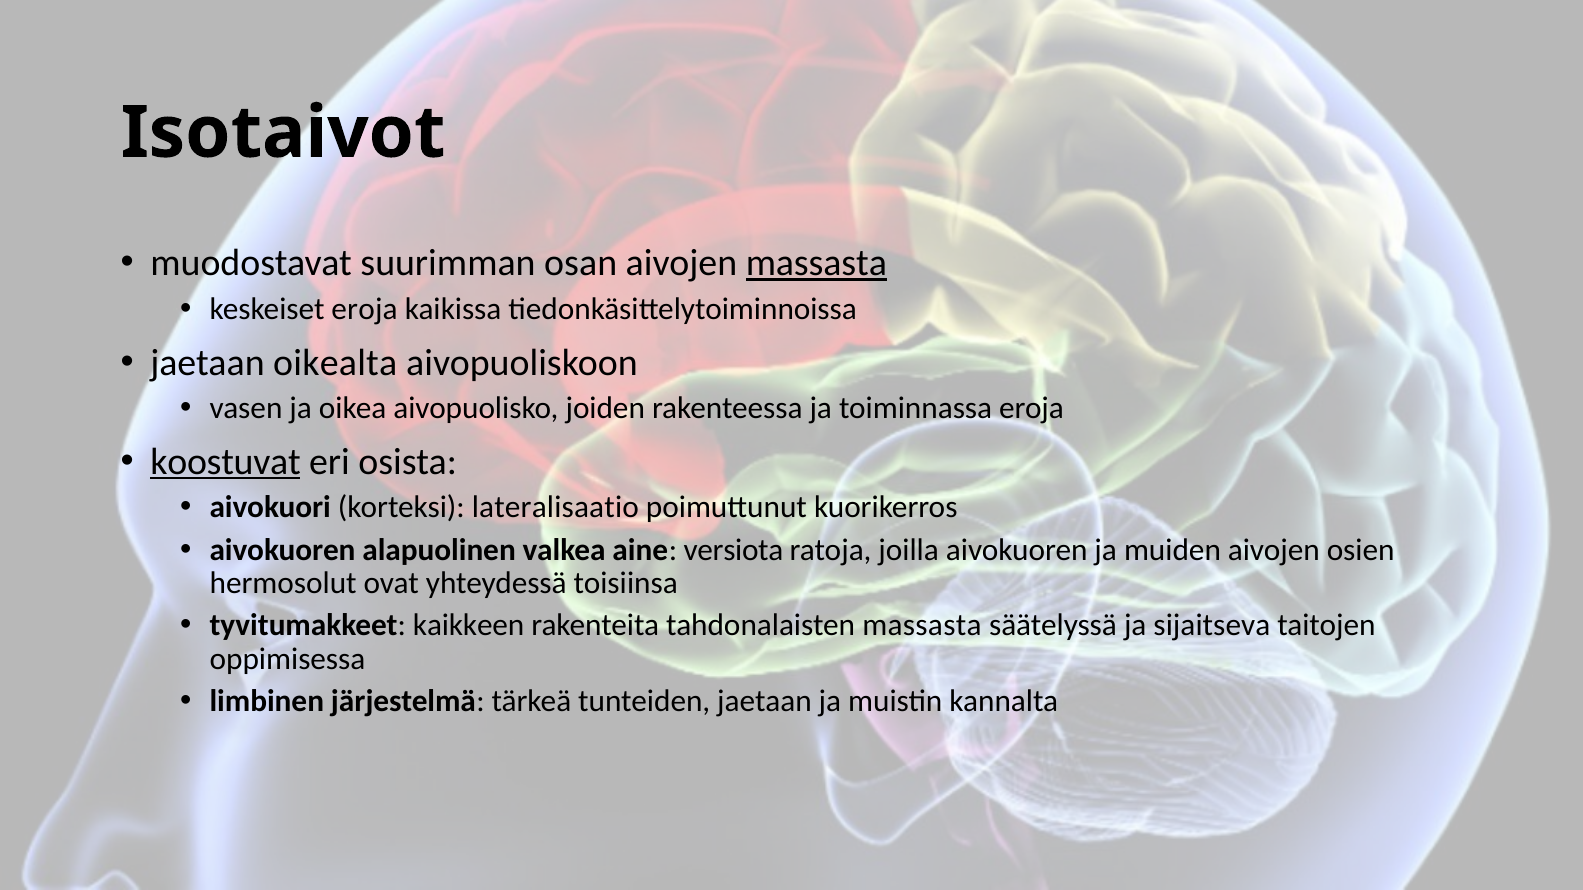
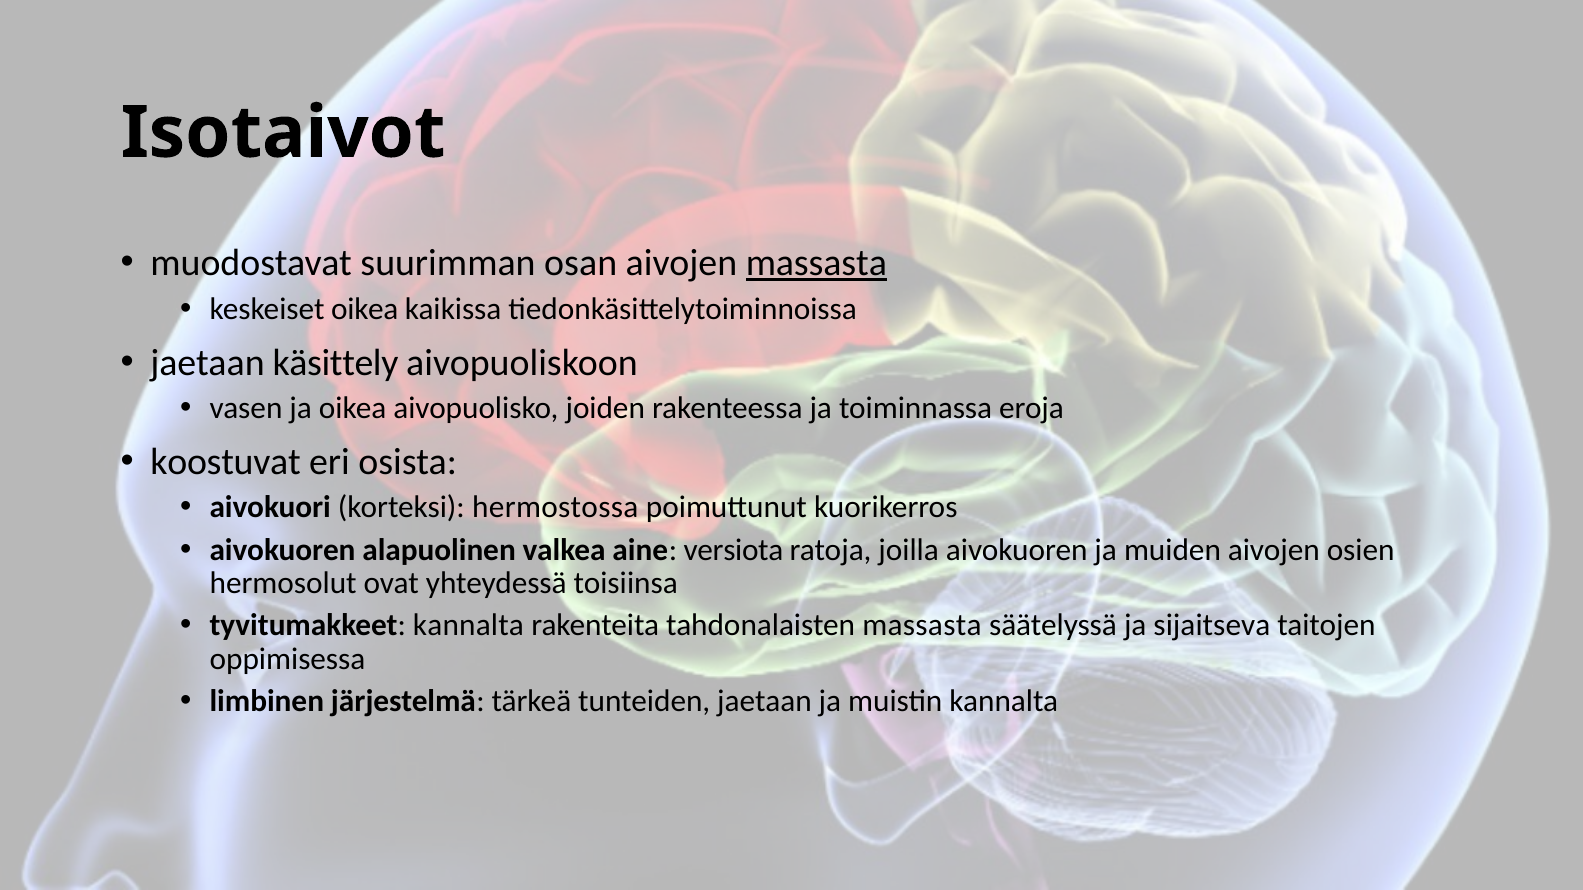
keskeiset eroja: eroja -> oikea (365, 309)
oikealta: oikealta -> käsittely (336, 363)
koostuvat underline: present -> none (226, 462)
lateralisaatio: lateralisaatio -> hermostossa (555, 508)
tyvitumakkeet kaikkeen: kaikkeen -> kannalta (468, 626)
